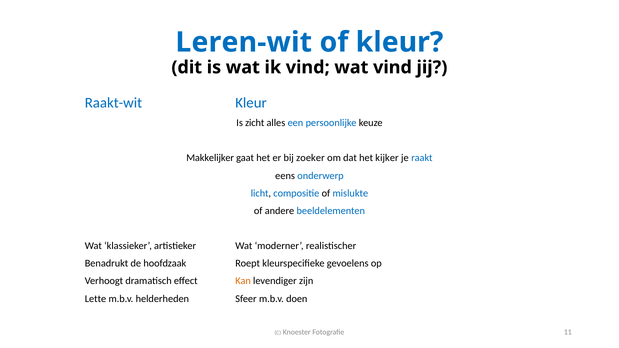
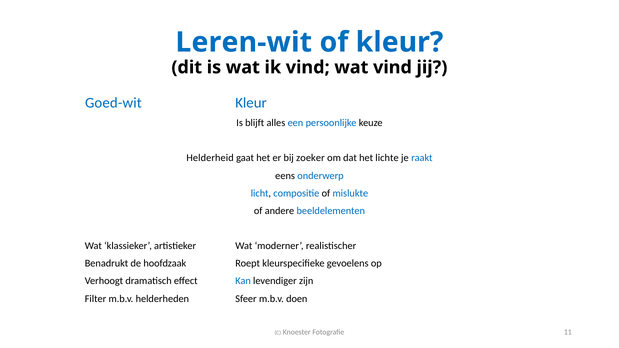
Raakt-wit: Raakt-wit -> Goed-wit (113, 103)
zicht: zicht -> blijft (255, 123)
Makkelijker: Makkelijker -> Helderheid (210, 158)
kijker: kijker -> lichte (387, 158)
Kan colour: orange -> blue (243, 281)
Lette: Lette -> Filter (96, 299)
